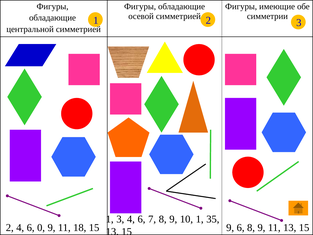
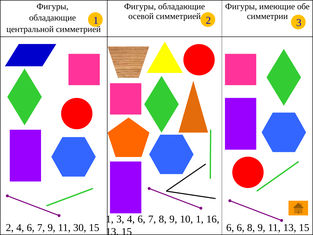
35: 35 -> 16 (213, 219)
2 4 6 0: 0 -> 7 (41, 227)
18: 18 -> 30 (80, 227)
9: 9 -> 6 (230, 227)
